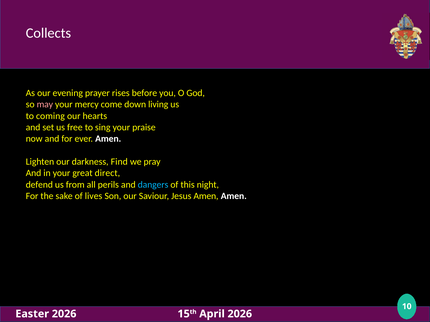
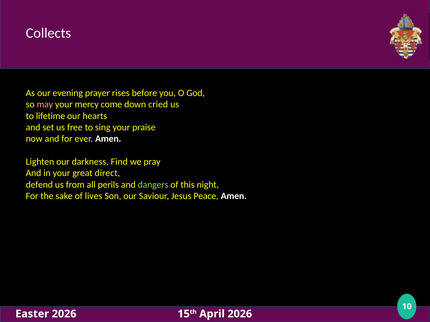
living: living -> cried (158, 105)
coming: coming -> lifetime (51, 116)
dangers colour: light blue -> light green (153, 185)
Jesus Amen: Amen -> Peace (206, 196)
